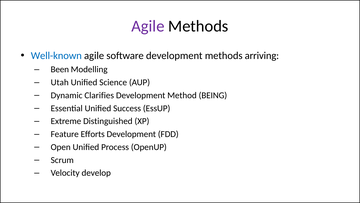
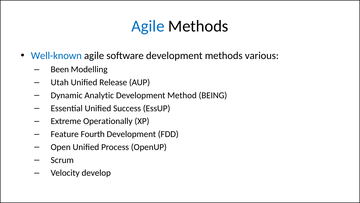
Agile colour: purple -> blue (148, 26)
arriving: arriving -> various (262, 56)
Science: Science -> Release (113, 82)
Clarifies: Clarifies -> Analytic (99, 95)
Distinguished: Distinguished -> Operationally (108, 121)
Efforts: Efforts -> Fourth (93, 134)
